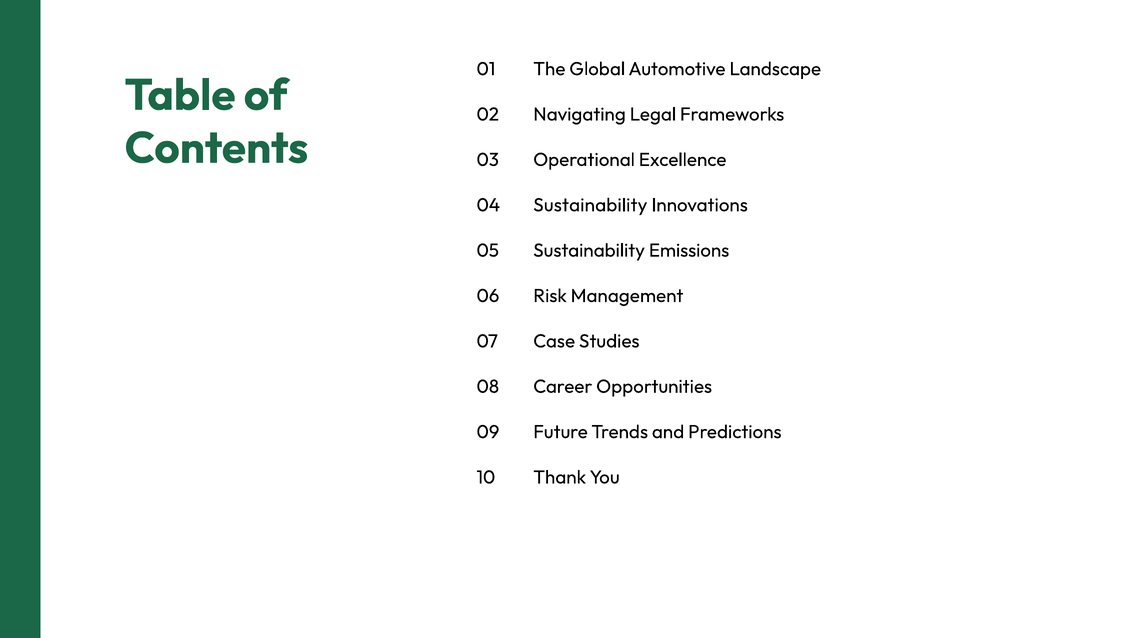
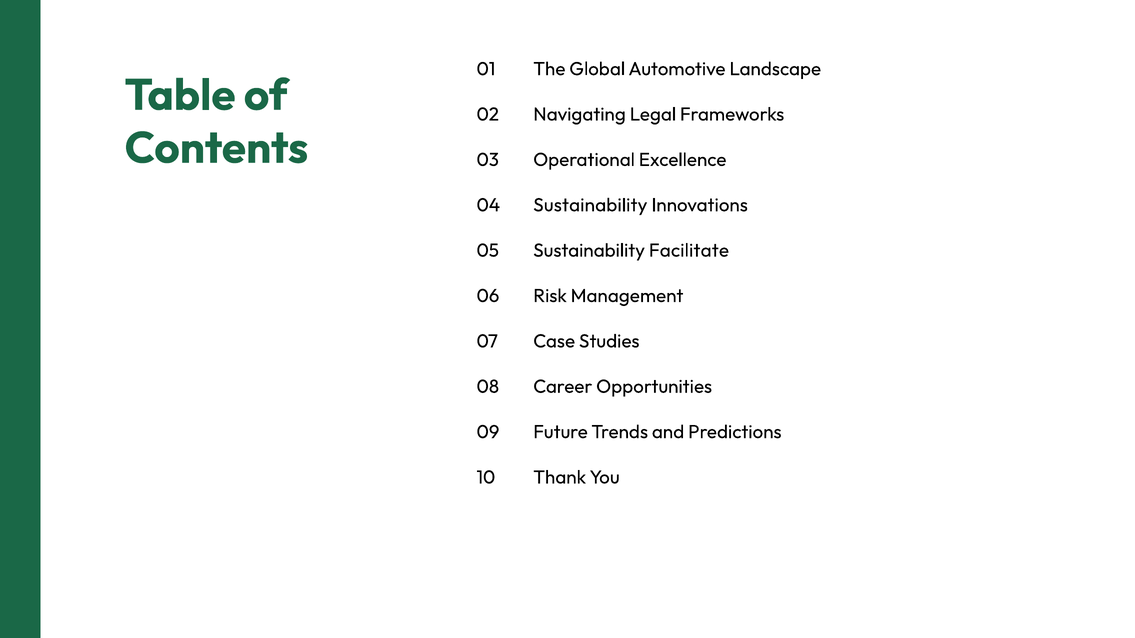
Emissions: Emissions -> Facilitate (689, 251)
